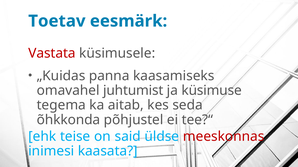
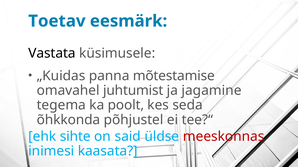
Vastata colour: red -> black (52, 54)
kaasamiseks: kaasamiseks -> mõtestamise (174, 76)
küsimuse: küsimuse -> jagamine (212, 91)
aitab: aitab -> poolt (126, 106)
teise: teise -> sihte (75, 137)
